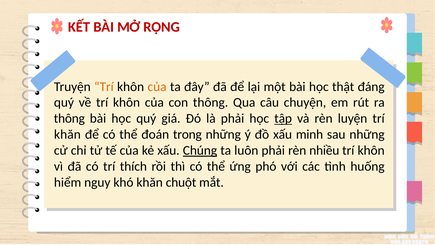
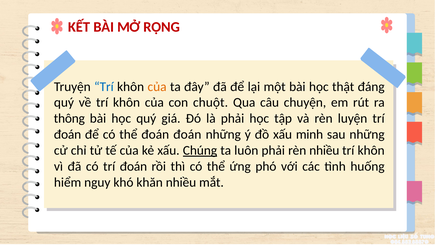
Trí colour: orange -> blue (104, 87)
con thông: thông -> chuột (211, 102)
tập underline: present -> none (283, 118)
khăn: khăn -> đoán (68, 134)
đoán trong: trong -> đoán (187, 134)
có trí thích: thích -> đoán (133, 166)
khăn chuột: chuột -> nhiều (181, 182)
